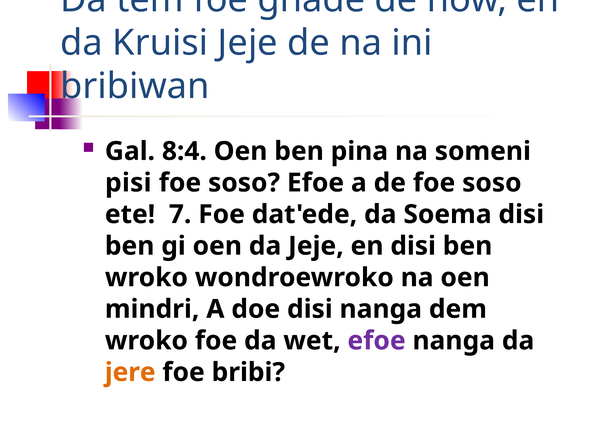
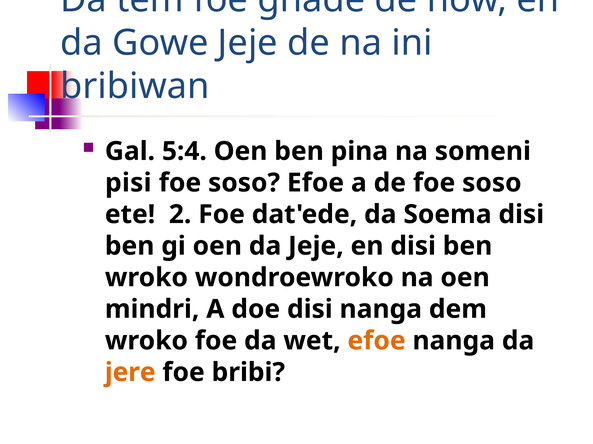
Kruisi: Kruisi -> Gowe (160, 43)
8:4: 8:4 -> 5:4 (184, 151)
7: 7 -> 2 (180, 215)
efoe colour: purple -> orange (377, 341)
